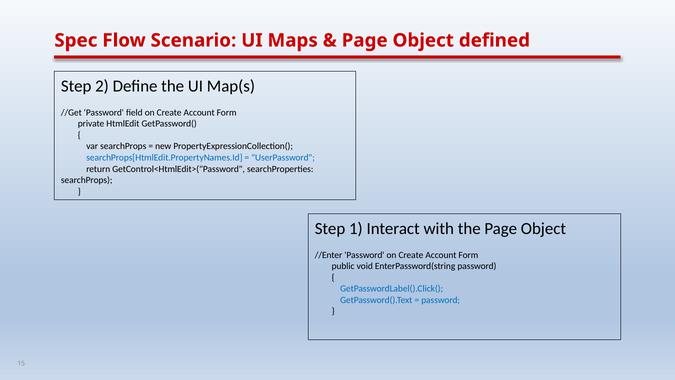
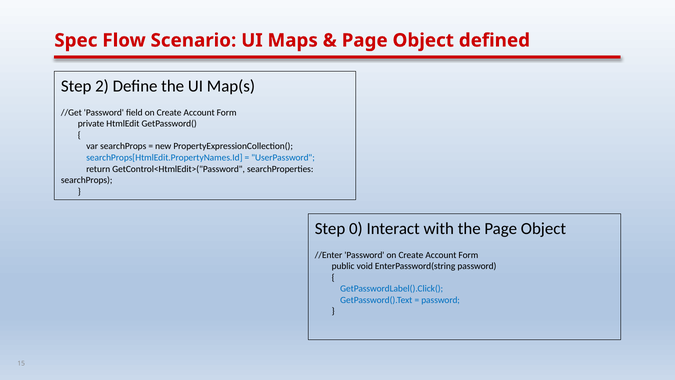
1: 1 -> 0 (356, 228)
